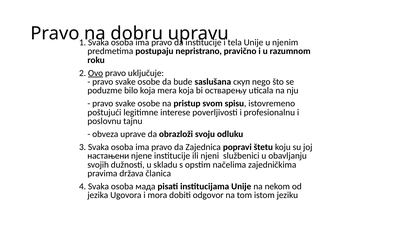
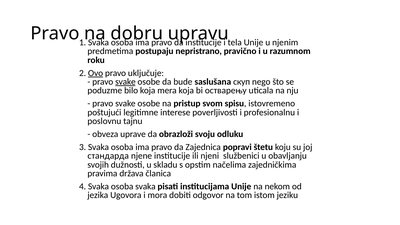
svake underline: none -> present (125, 82)
настањени: настањени -> стандарда (108, 156)
osoba мада: мада -> svaka (145, 186)
